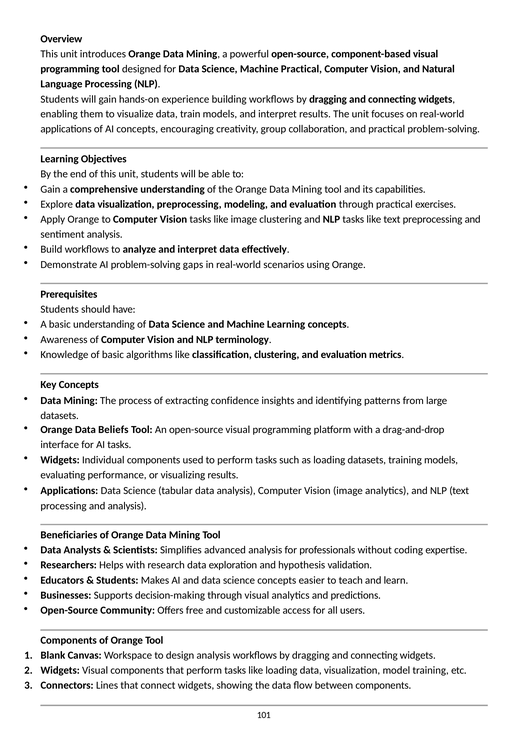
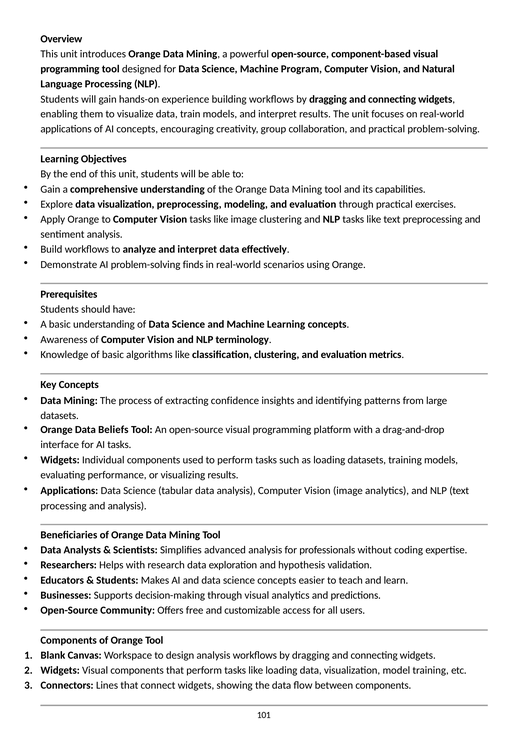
Machine Practical: Practical -> Program (301, 69)
gaps: gaps -> finds (193, 264)
